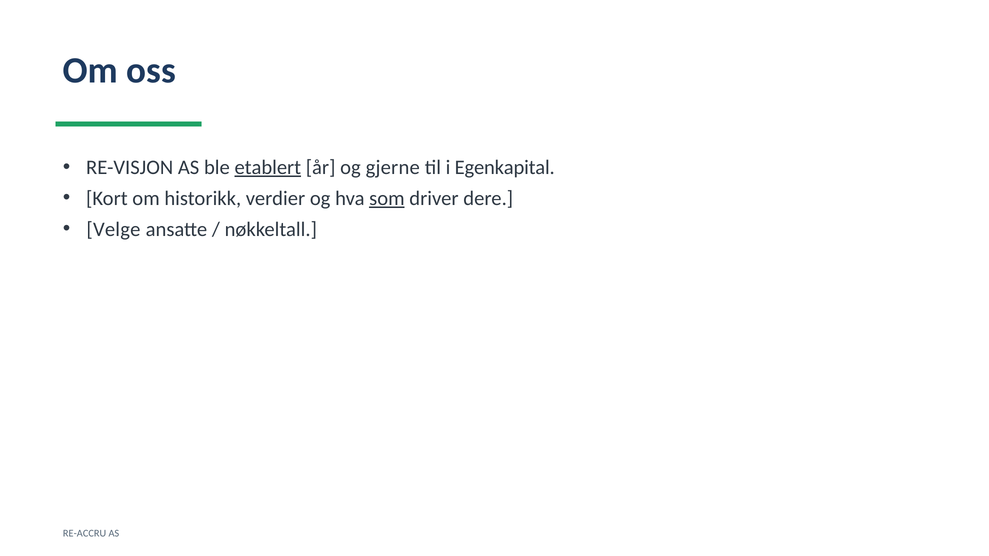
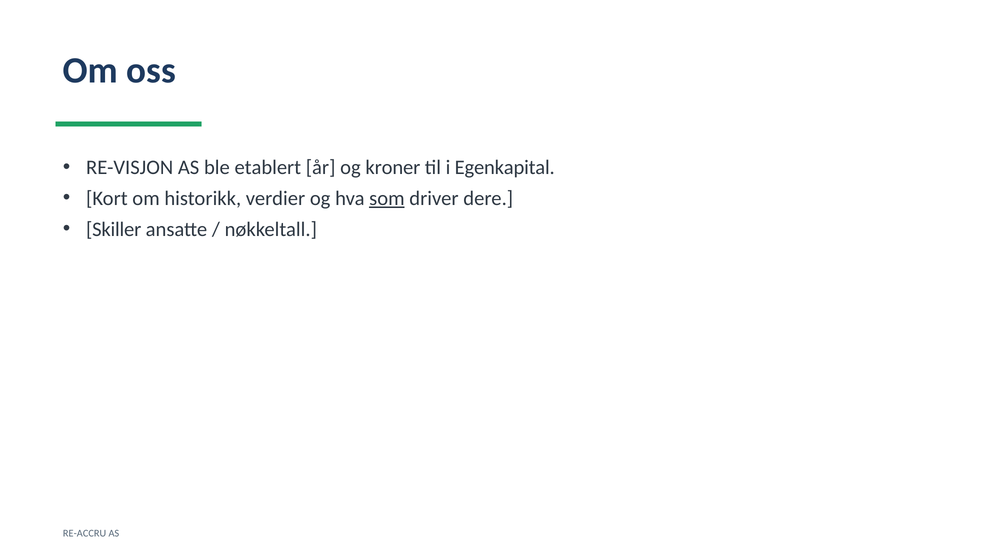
etablert underline: present -> none (268, 168)
gjerne: gjerne -> kroner (393, 168)
Velge: Velge -> Skiller (114, 229)
